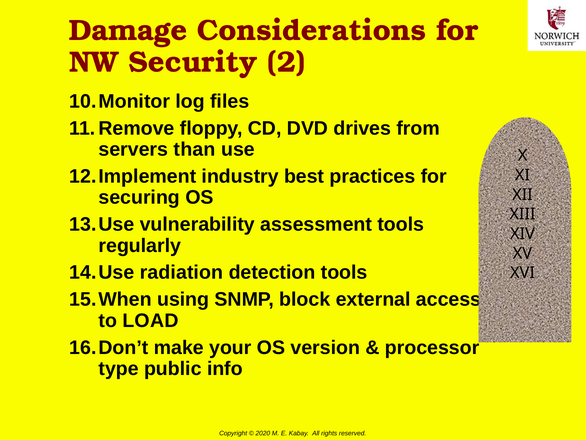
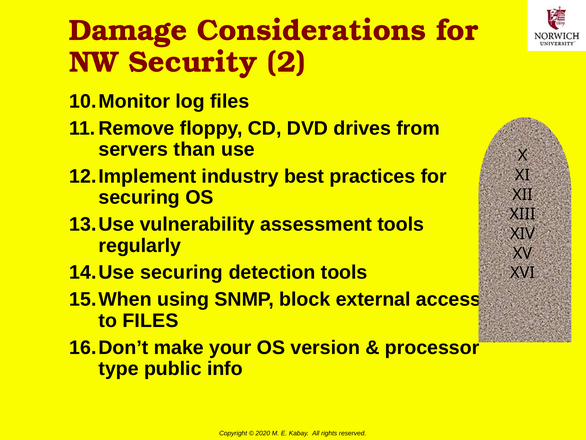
radiation: radiation -> securing (181, 272)
to LOAD: LOAD -> FILES (150, 320)
